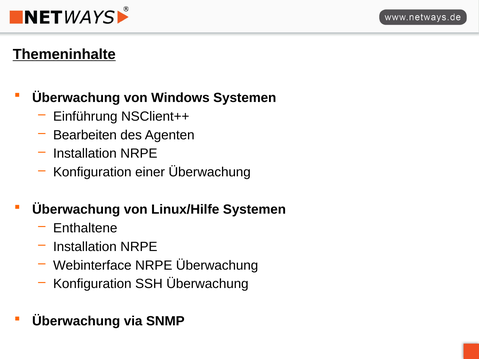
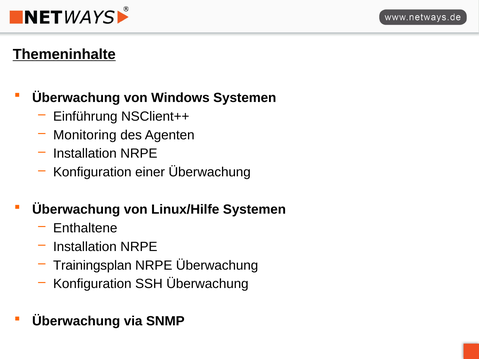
Bearbeiten: Bearbeiten -> Monitoring (85, 135)
Webinterface: Webinterface -> Trainingsplan (92, 265)
